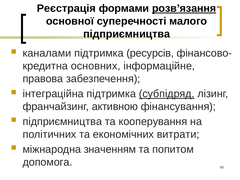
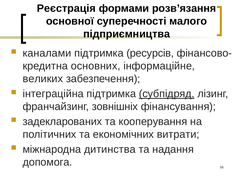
розв’язання underline: present -> none (184, 8)
правова: правова -> великих (43, 79)
активною: активною -> зовнішніх (115, 107)
підприємництва: підприємництва -> задекларованих (62, 122)
значенням: значенням -> дитинства (110, 149)
попитом: попитом -> надання (173, 149)
